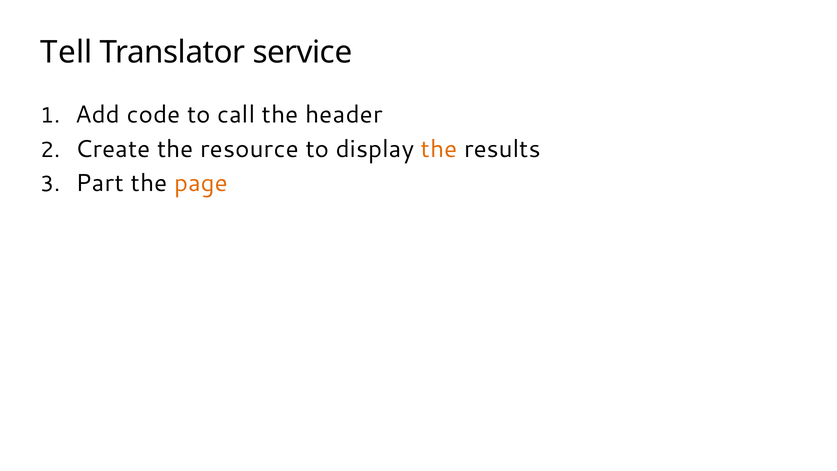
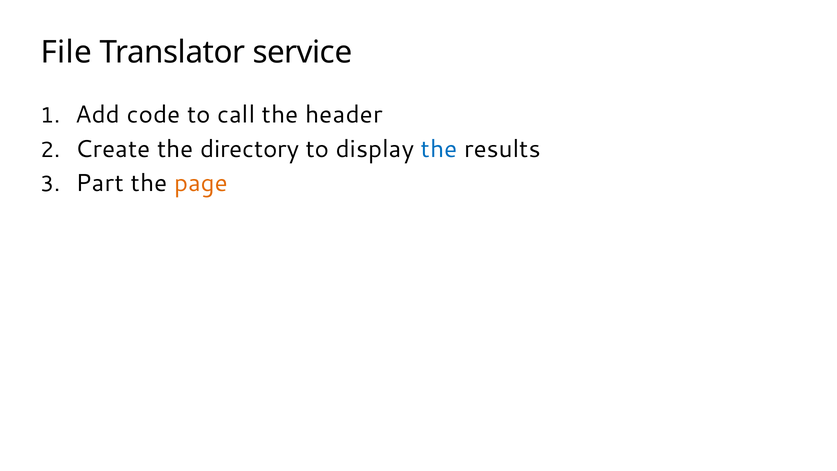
Tell: Tell -> File (66, 52)
resource: resource -> directory (250, 149)
the colour: orange -> blue (439, 149)
